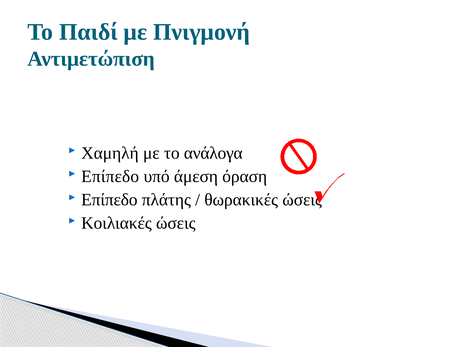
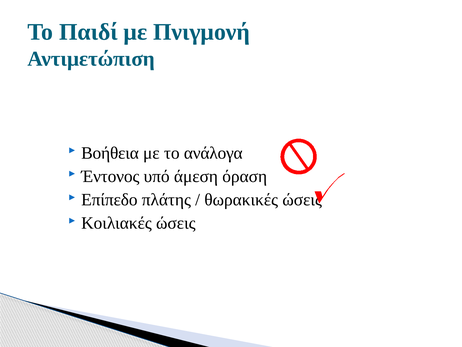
Χαμηλή: Χαμηλή -> Boήθεια (110, 153)
Επίπεδο: Επίπεδο -> Έντονος (110, 176)
